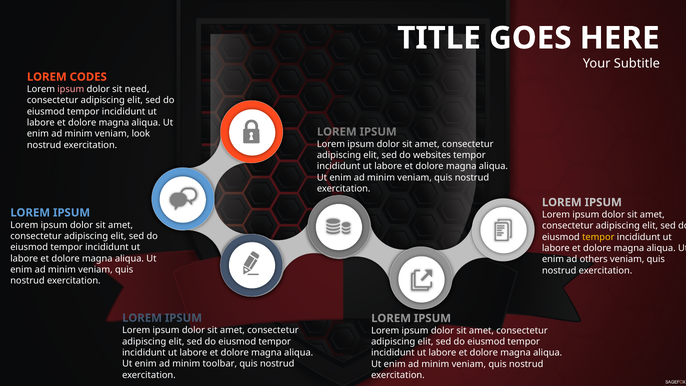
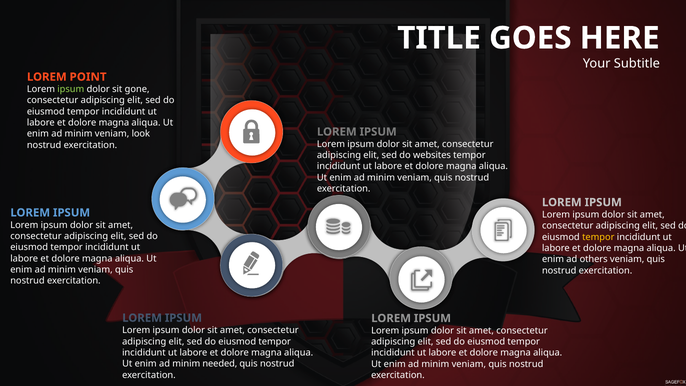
CODES: CODES -> POINT (88, 77)
ipsum colour: pink -> light green (71, 89)
need: need -> gone (137, 89)
toolbar: toolbar -> needed (220, 364)
